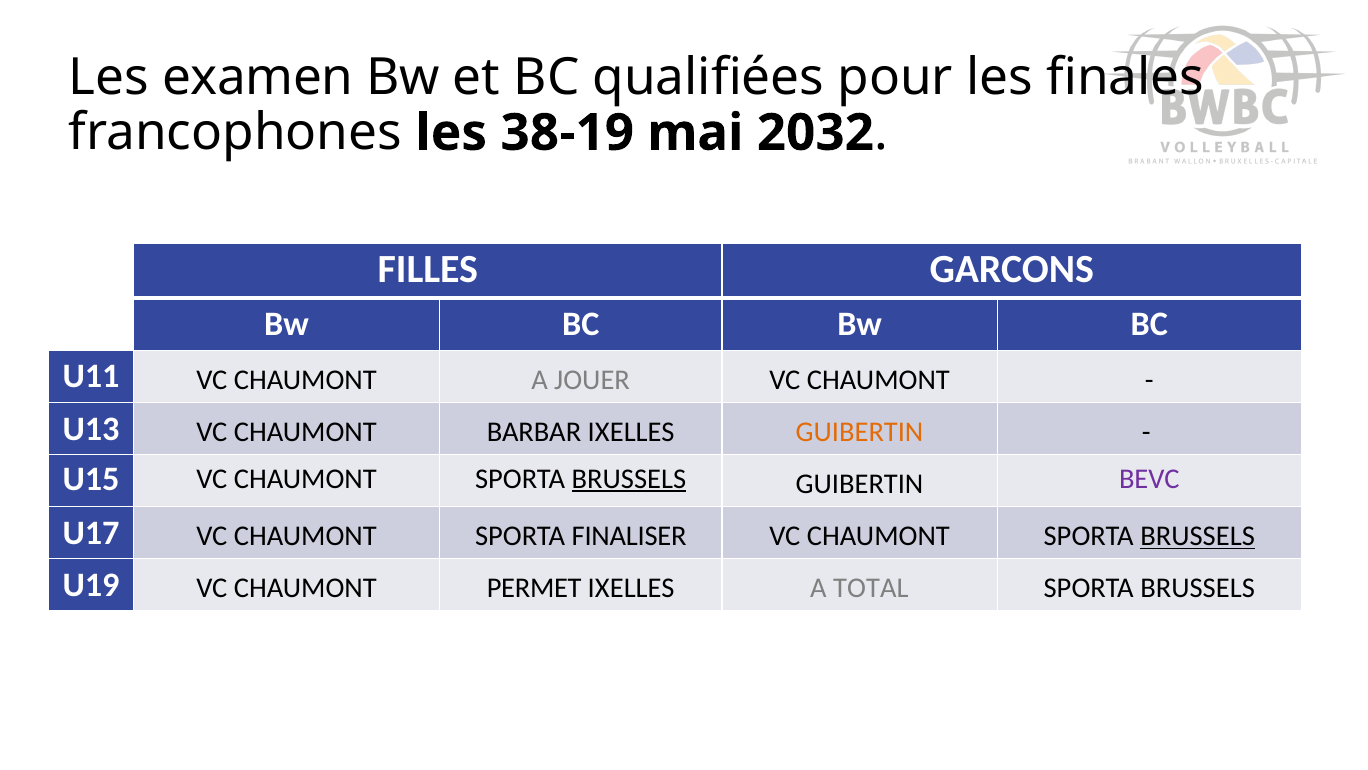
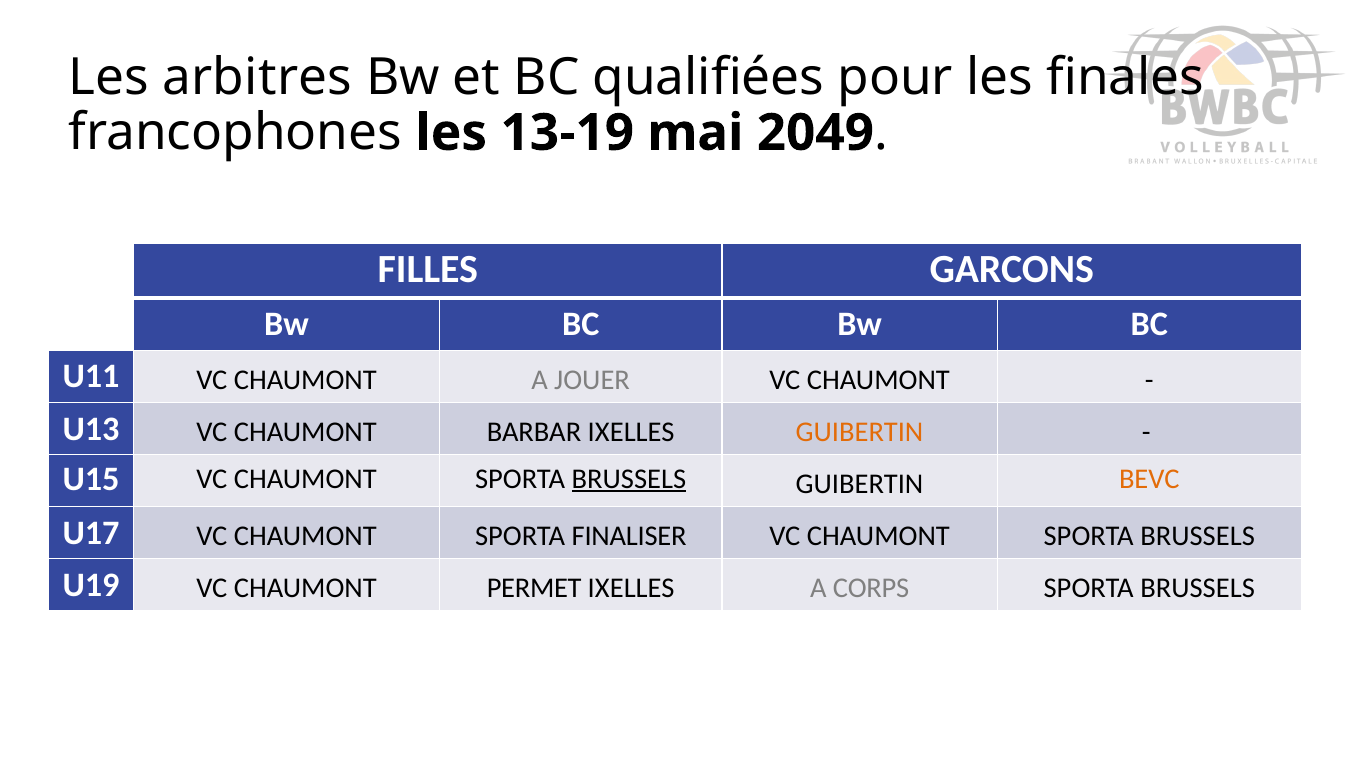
examen: examen -> arbitres (257, 77)
38-19: 38-19 -> 13-19 (567, 133)
2032: 2032 -> 2049 (815, 133)
BEVC colour: purple -> orange (1149, 478)
BRUSSELS underline: present -> none (1198, 536)
TOTAL: TOTAL -> CORPS (871, 588)
